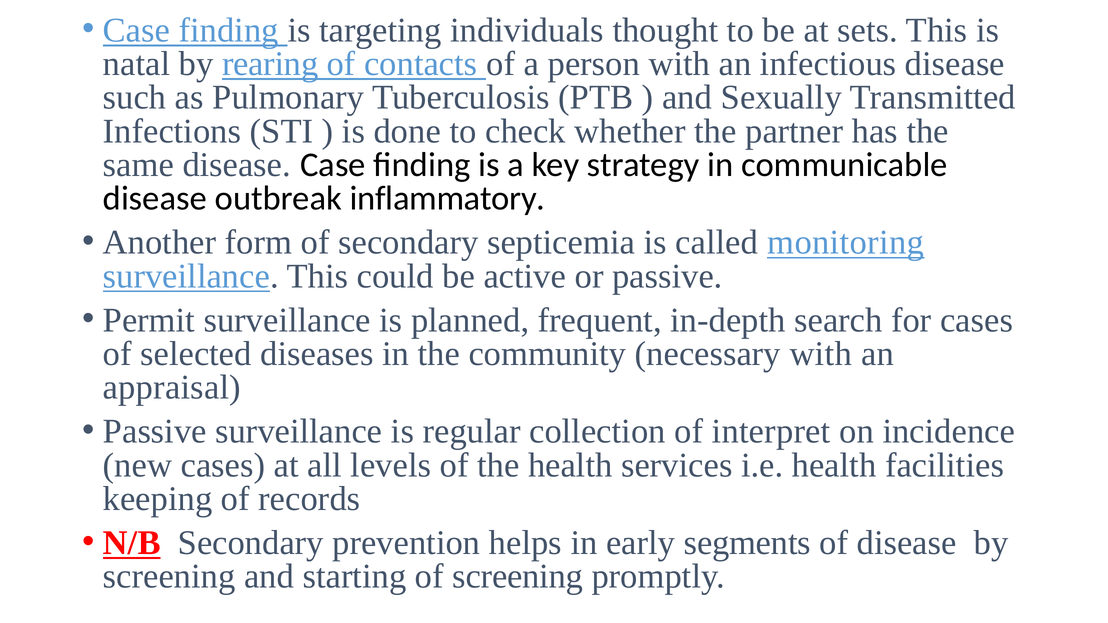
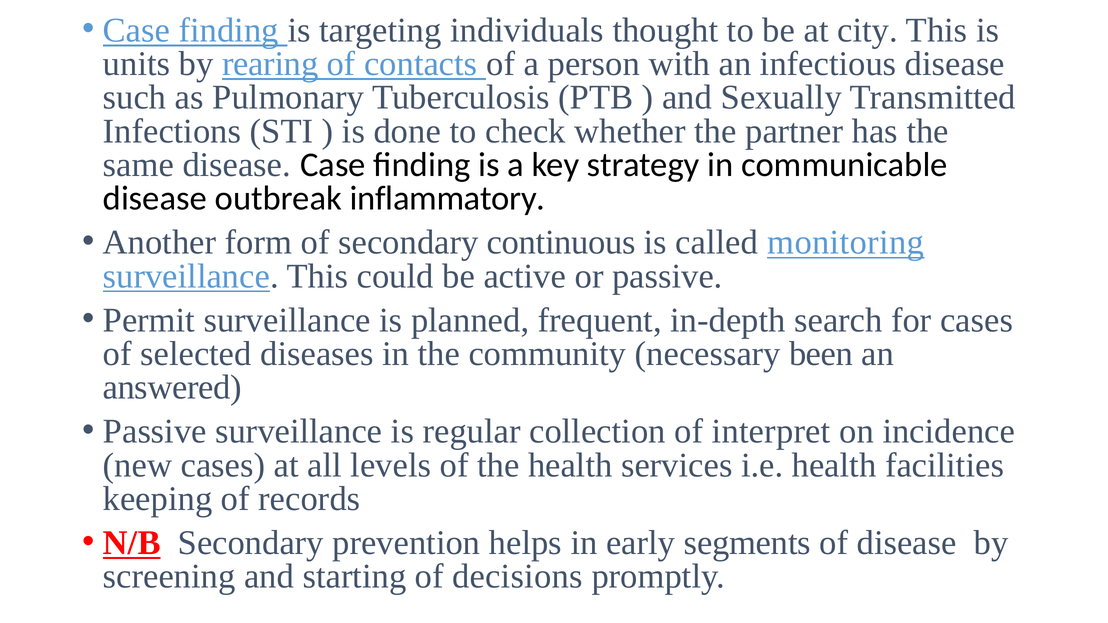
sets: sets -> city (868, 30)
natal: natal -> units (137, 64)
septicemia: septicemia -> continuous (561, 243)
necessary with: with -> been (821, 354)
appraisal: appraisal -> answered (172, 388)
of screening: screening -> decisions (518, 577)
